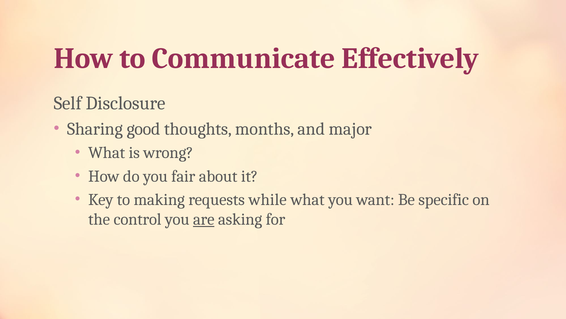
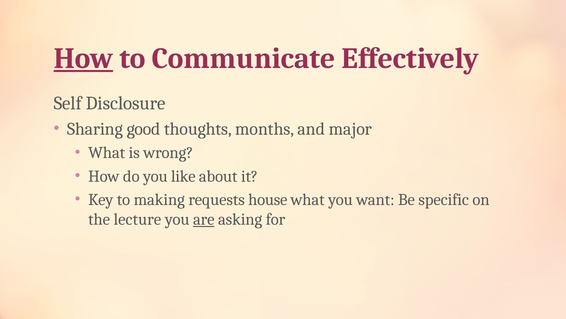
How underline: none -> present (83, 58)
fair: fair -> like (183, 176)
while: while -> house (268, 199)
control: control -> lecture (137, 219)
